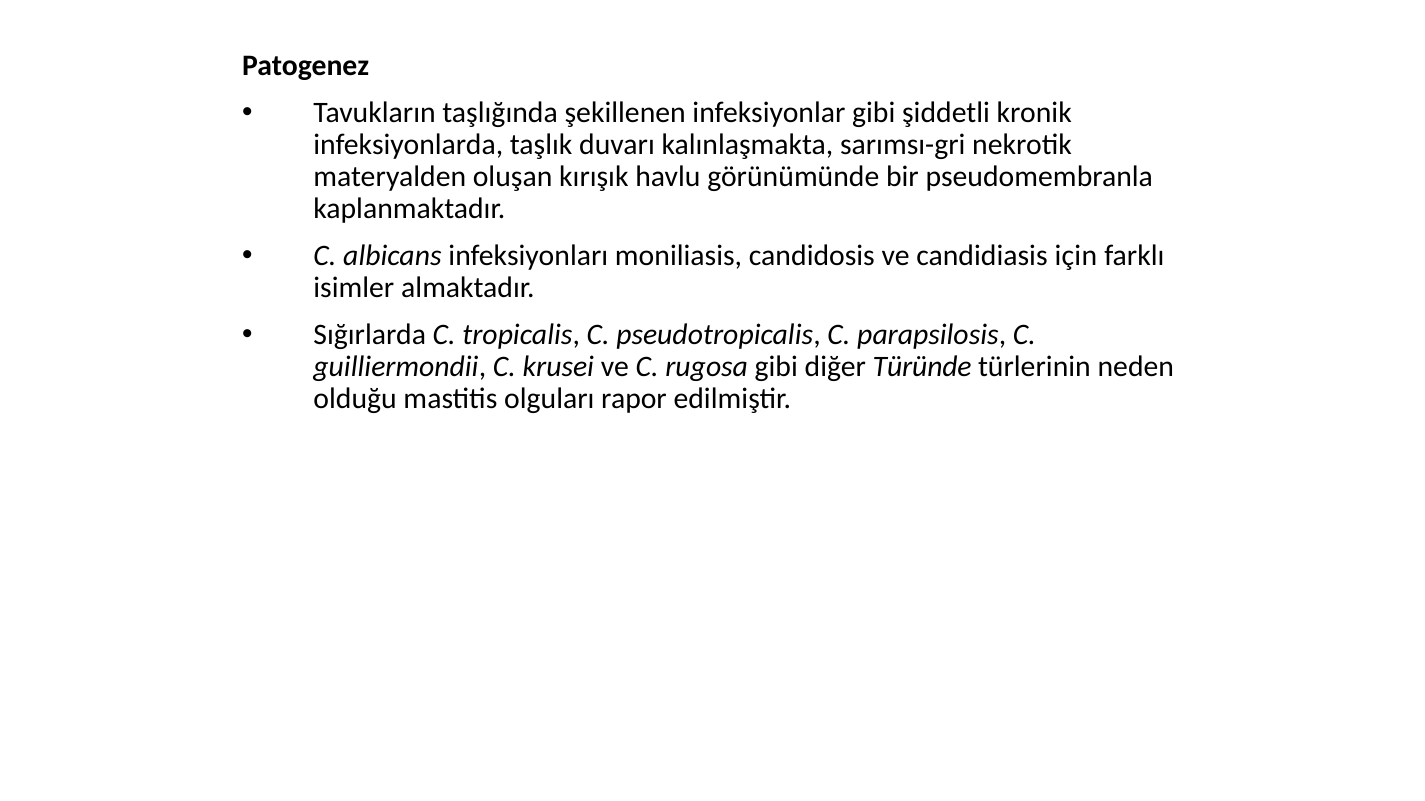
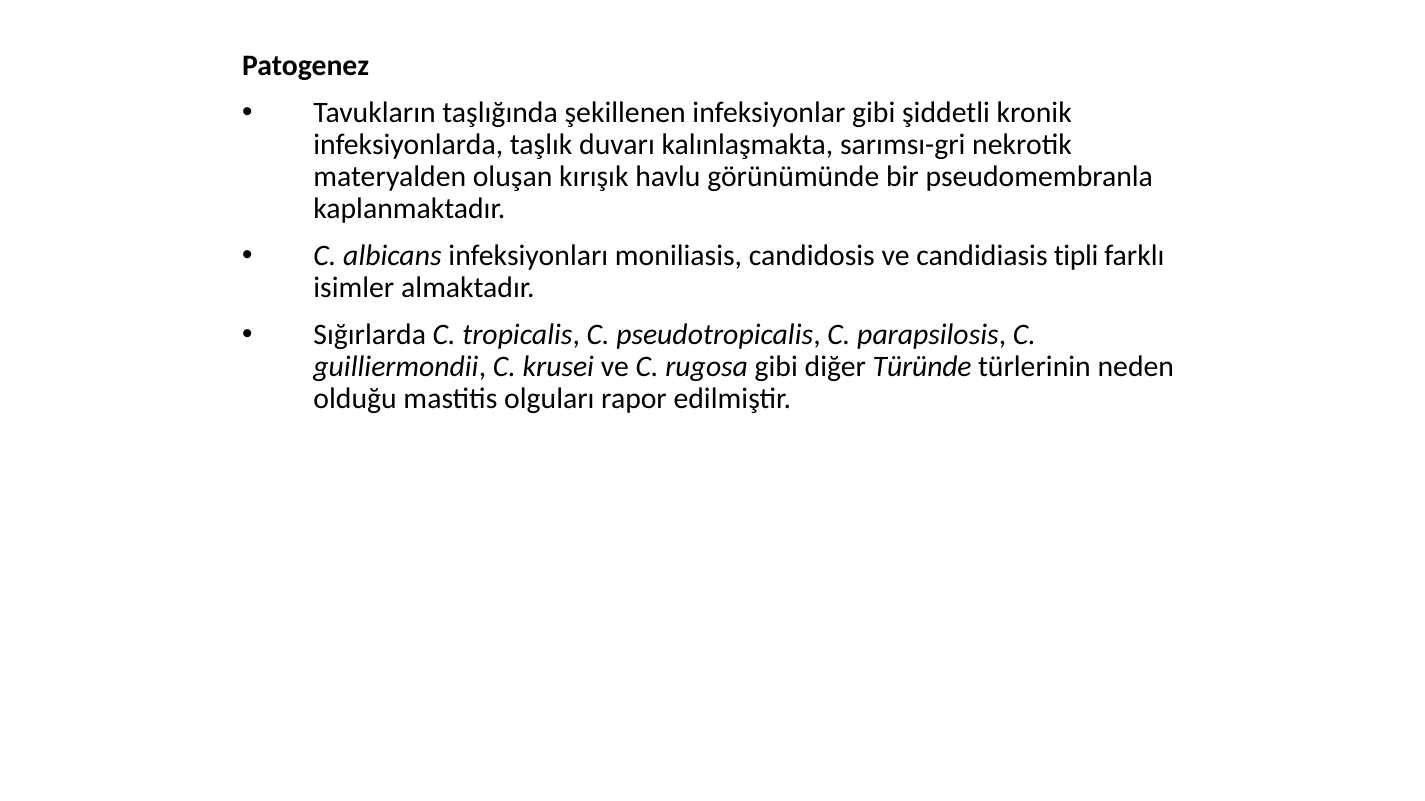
için: için -> tipli (1076, 256)
